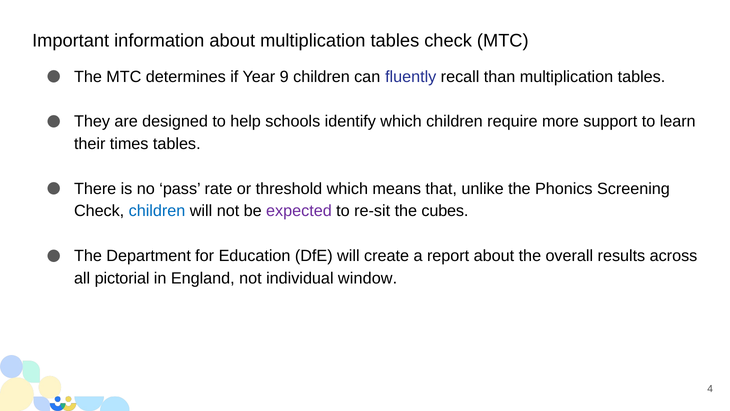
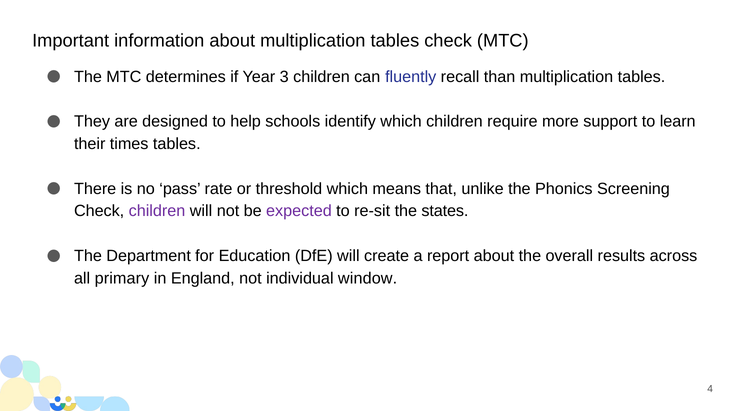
9: 9 -> 3 (284, 77)
children colour: blue -> purple (157, 211)
cubes: cubes -> states (445, 211)
pictorial: pictorial -> primary (122, 278)
